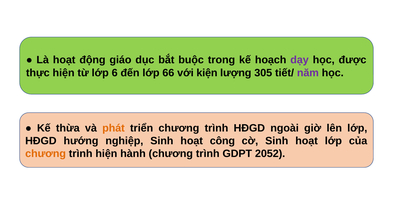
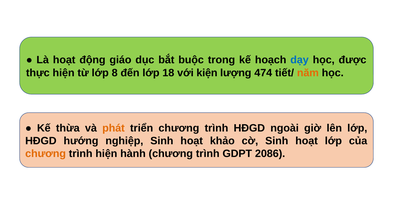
dạy colour: purple -> blue (300, 60)
6: 6 -> 8 (115, 73)
66: 66 -> 18 (168, 73)
305: 305 -> 474 (263, 73)
năm colour: purple -> orange (308, 73)
công: công -> khảo (222, 141)
2052: 2052 -> 2086 (270, 154)
